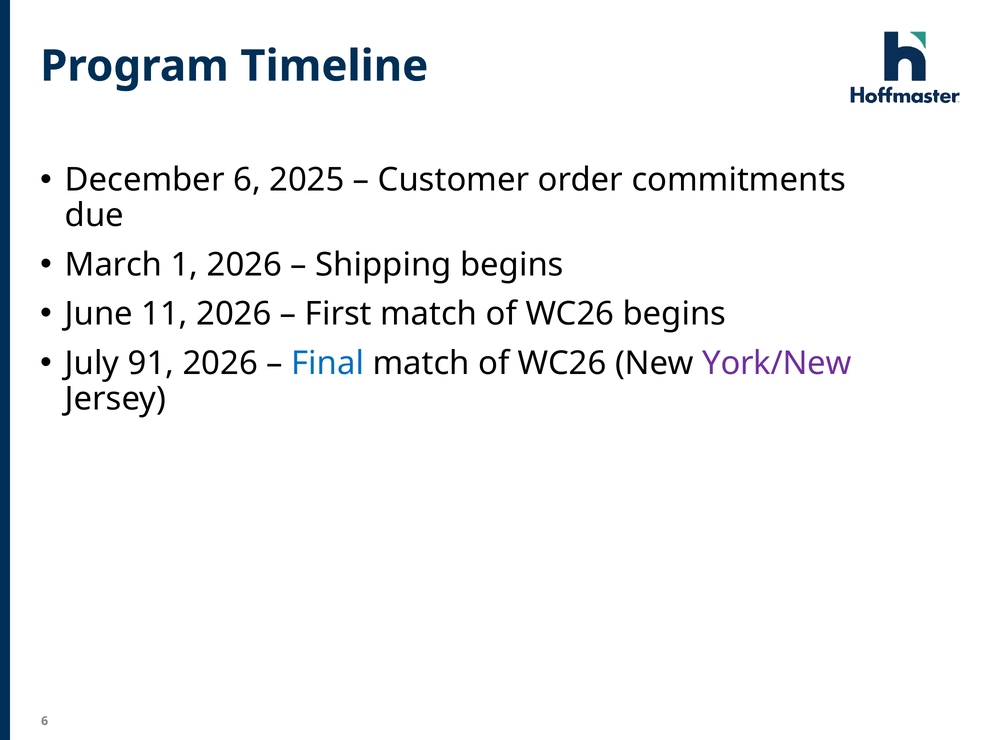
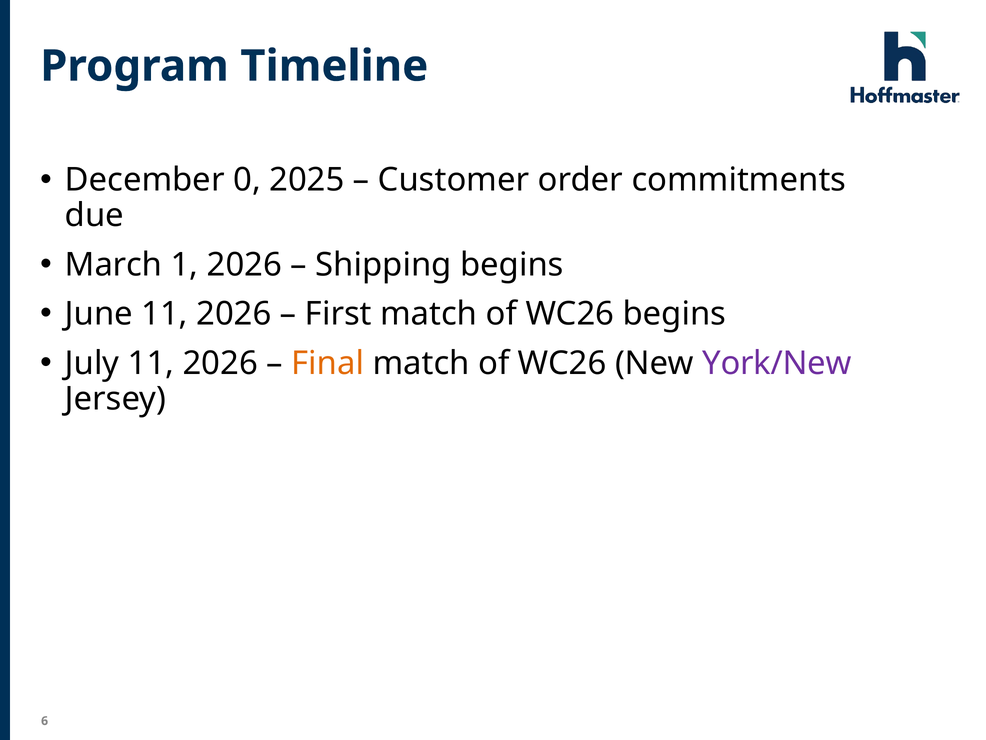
December 6: 6 -> 0 (247, 180)
July 91: 91 -> 11 (151, 363)
Final colour: blue -> orange (328, 363)
